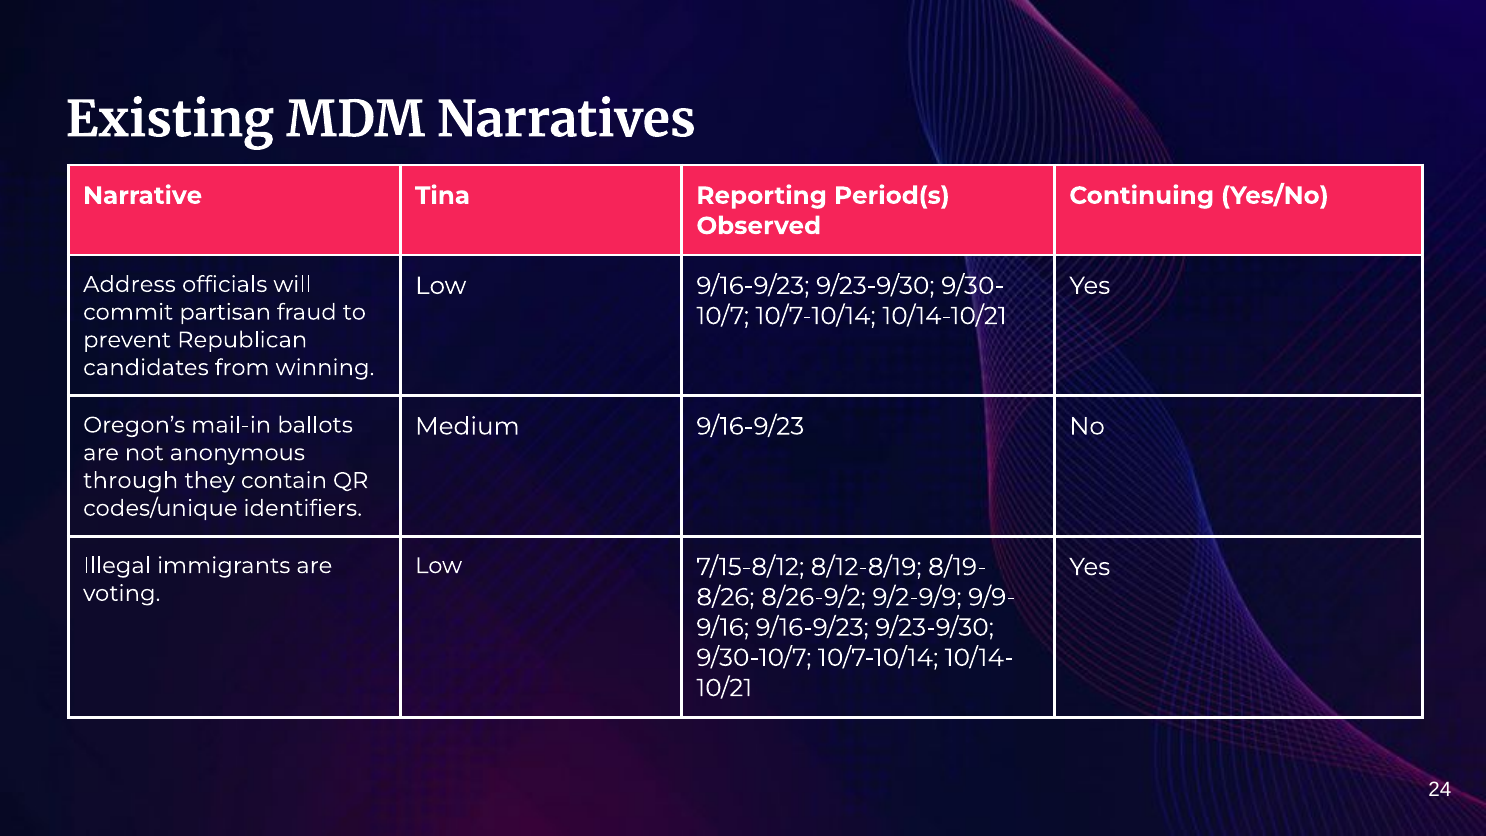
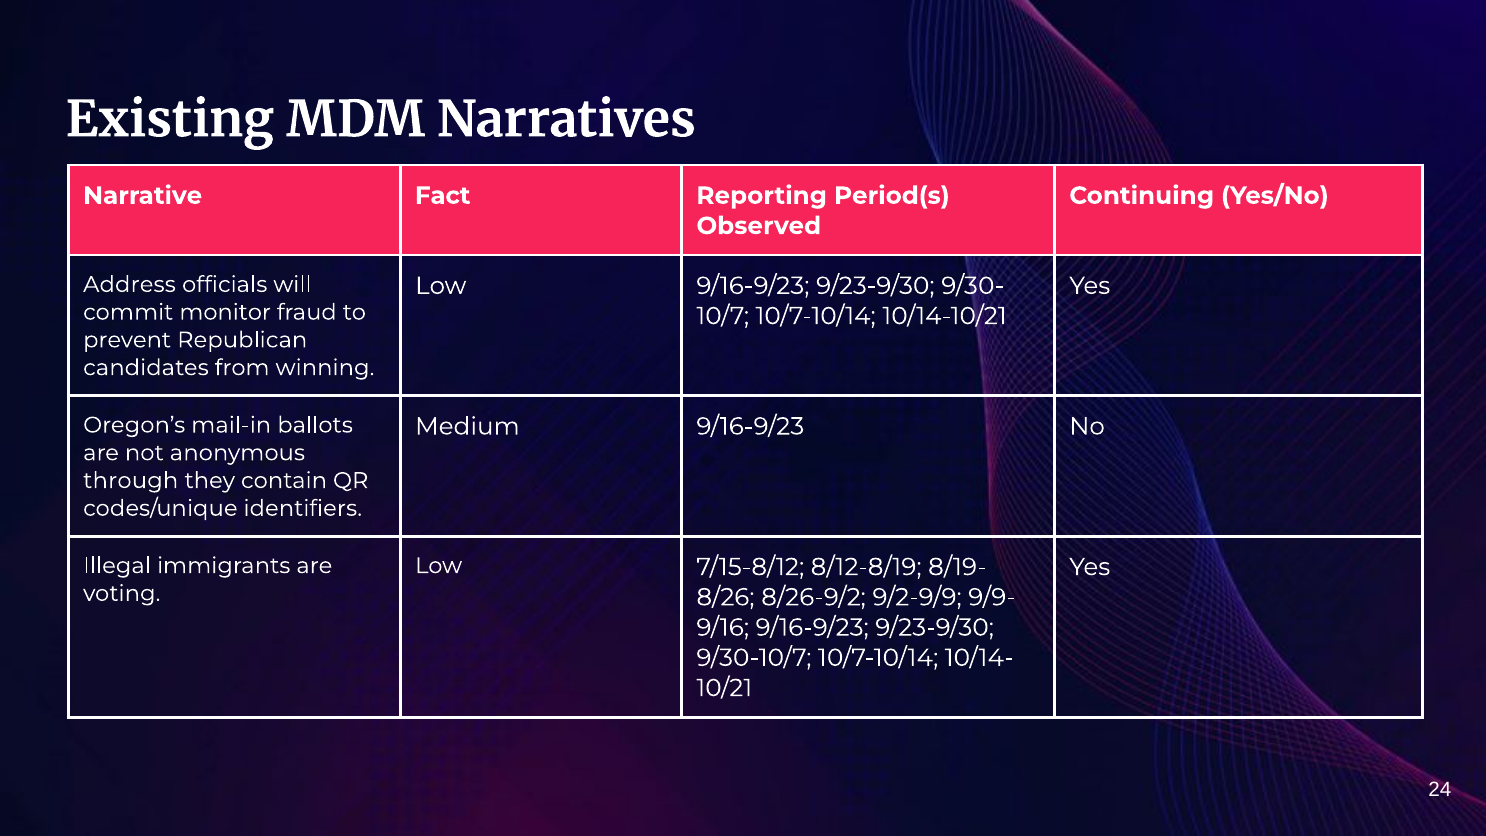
Tina: Tina -> Fact (443, 196)
partisan: partisan -> monitor (225, 312)
